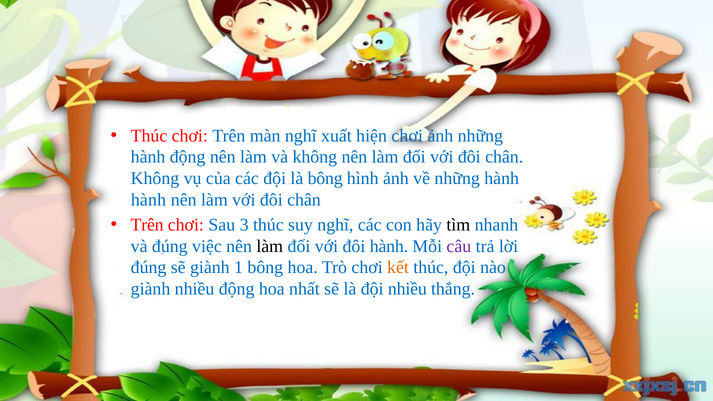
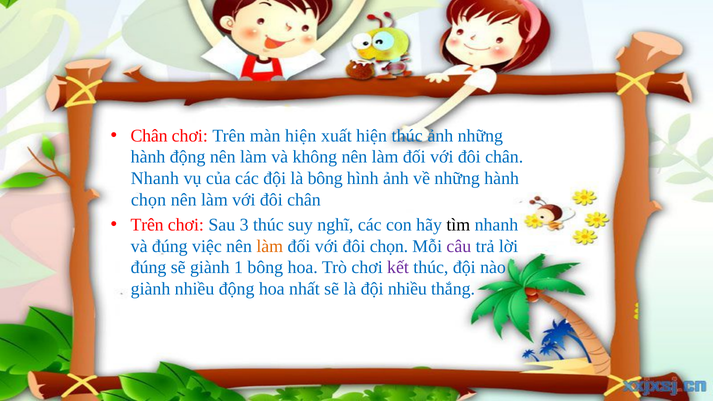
Thúc: Thúc -> Chân (149, 136)
màn nghĩ: nghĩ -> hiện (301, 136)
hiện chơi: chơi -> thúc (407, 136)
Không: Không -> Nhanh (155, 179)
hành: hành -> chọn (148, 200)
làm colour: black -> orange (270, 246)
đôi hành: hành -> chọn (389, 246)
kết colour: orange -> purple (398, 268)
